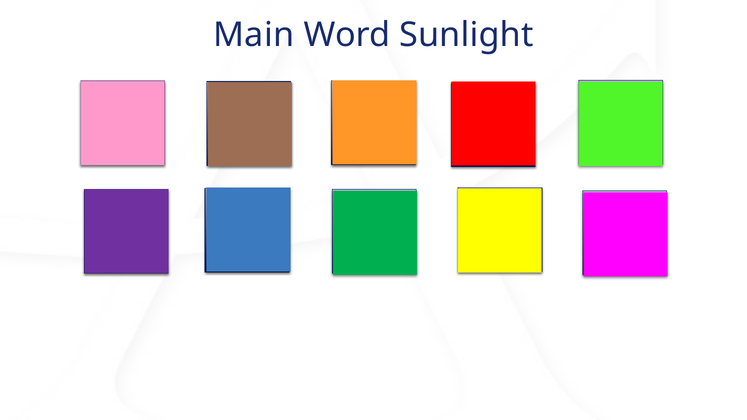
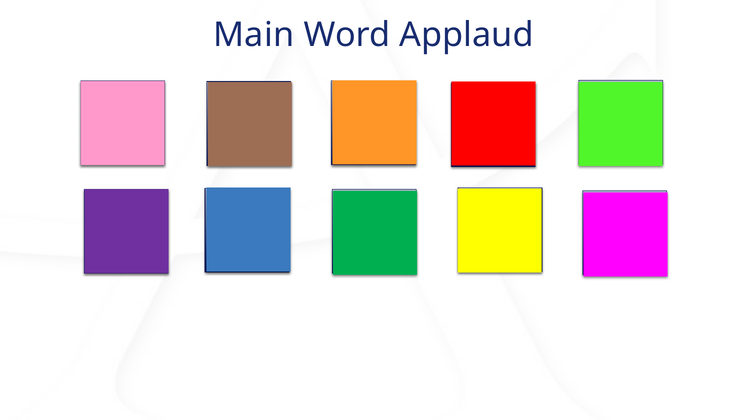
Sunlight: Sunlight -> Applaud (466, 35)
